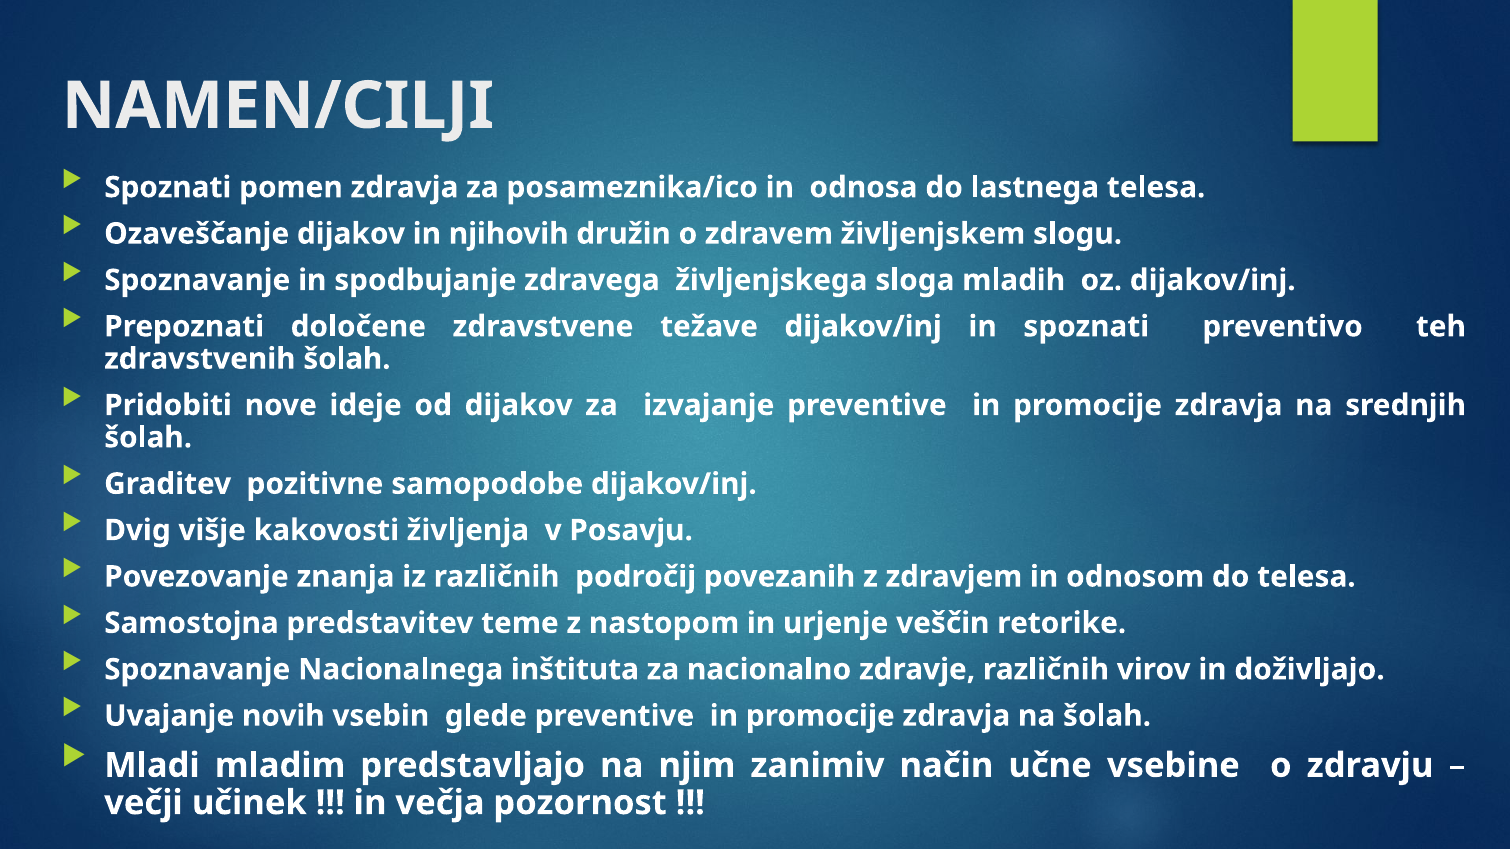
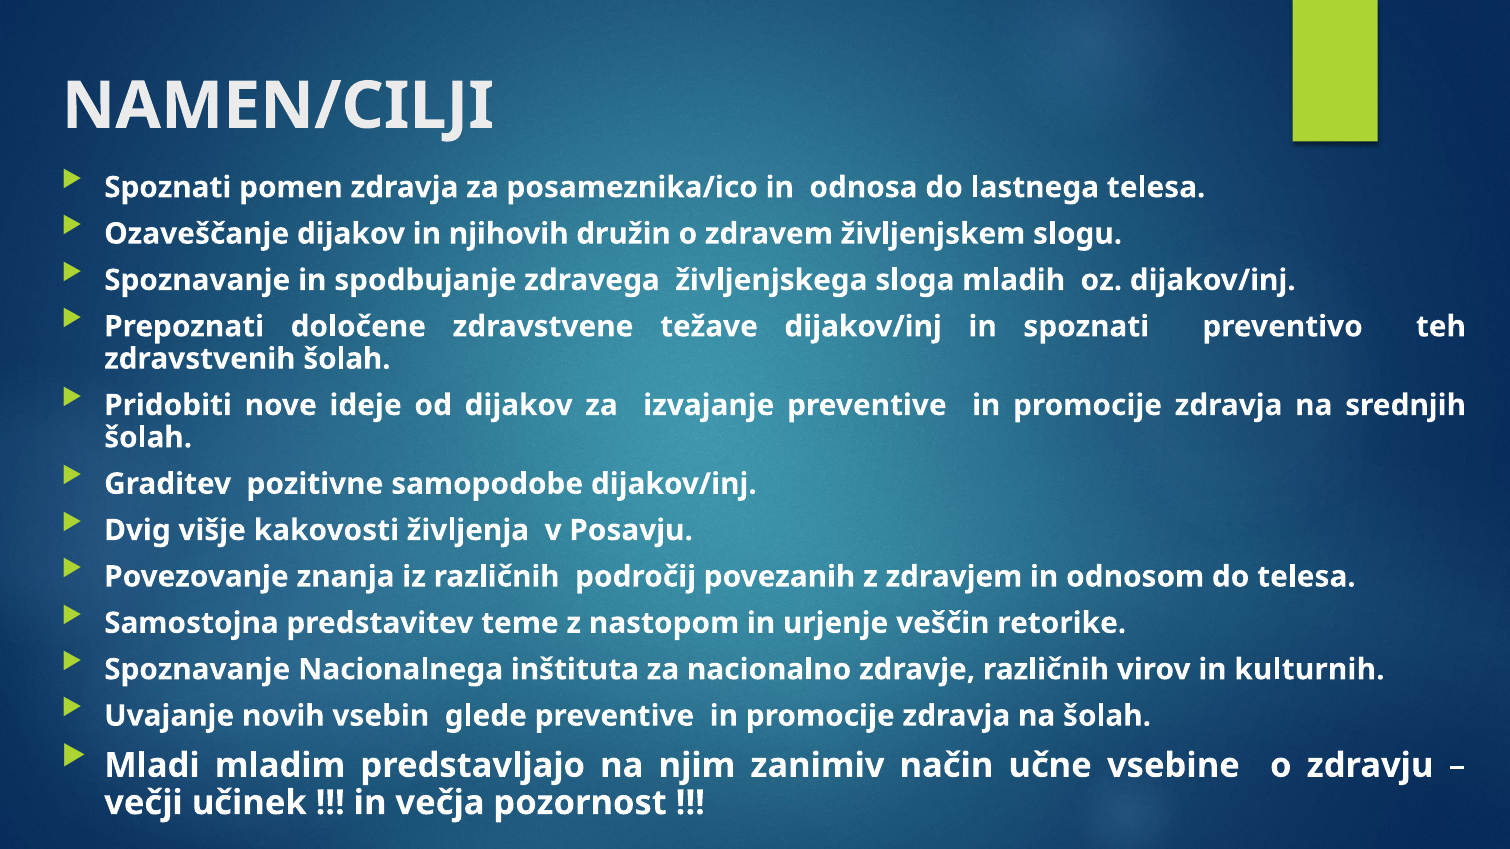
doživljajo: doživljajo -> kulturnih (1309, 670)
